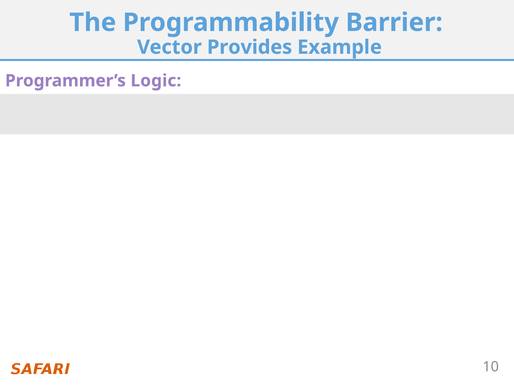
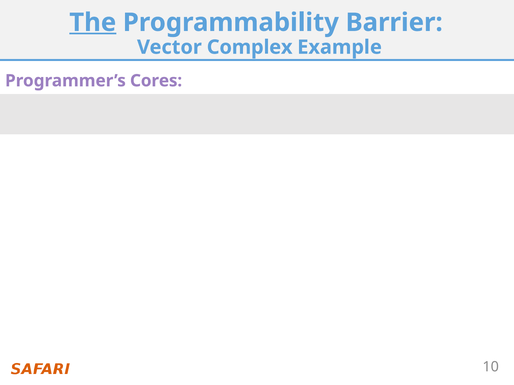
The underline: none -> present (93, 23)
Provides: Provides -> Complex (250, 47)
Logic: Logic -> Cores (156, 81)
